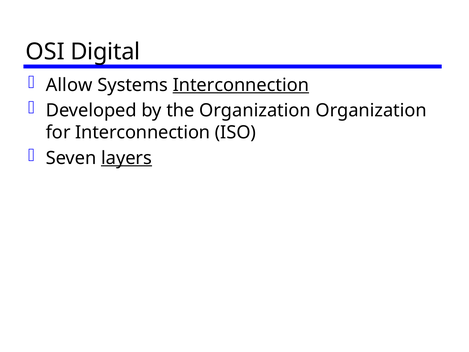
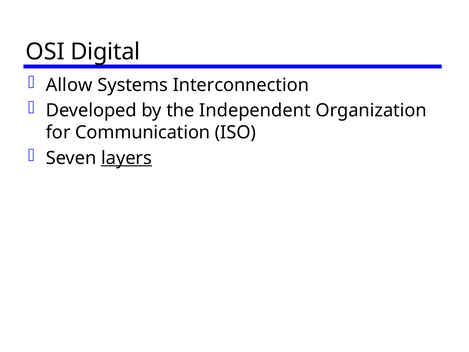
Interconnection underline: present -> none (241, 85)
the Organization: Organization -> Independent (255, 110)
for Interconnection: Interconnection -> Communication (143, 132)
